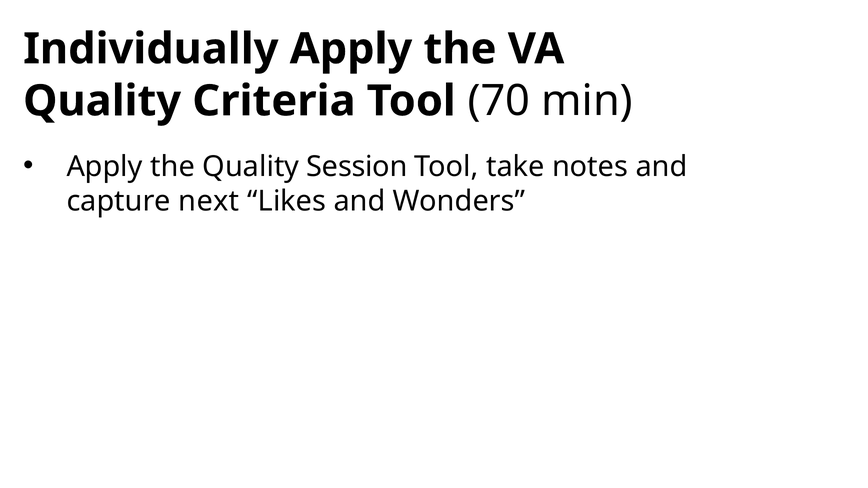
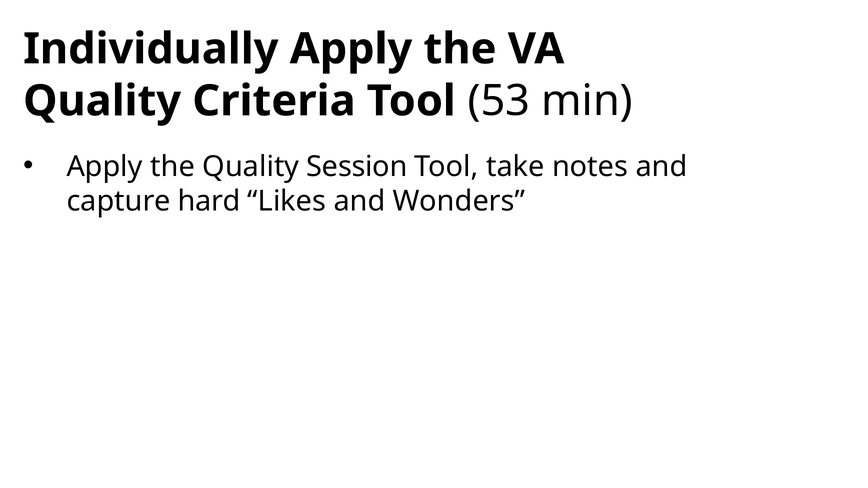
70: 70 -> 53 (499, 101)
next: next -> hard (209, 201)
